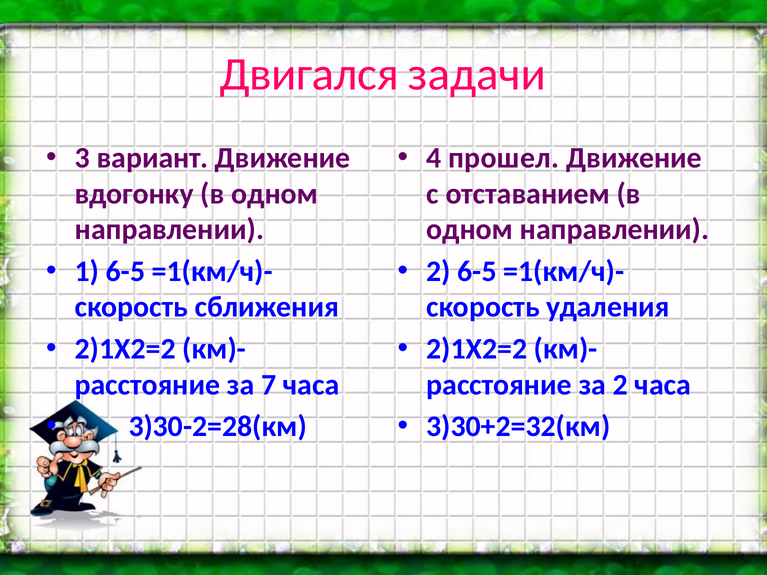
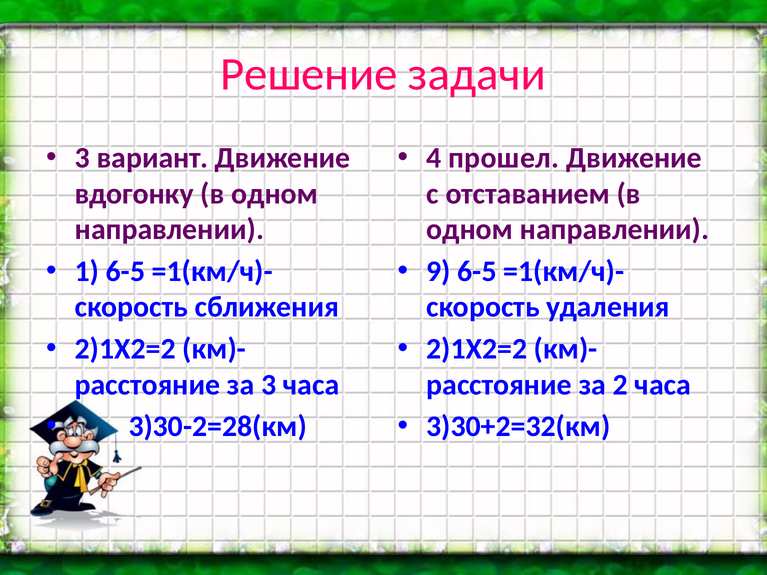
Двигался: Двигался -> Решение (309, 74)
2: 2 -> 9 (439, 271)
за 7: 7 -> 3 (269, 385)
